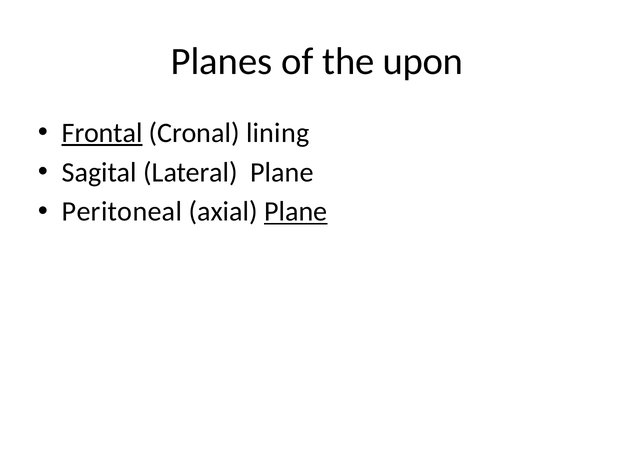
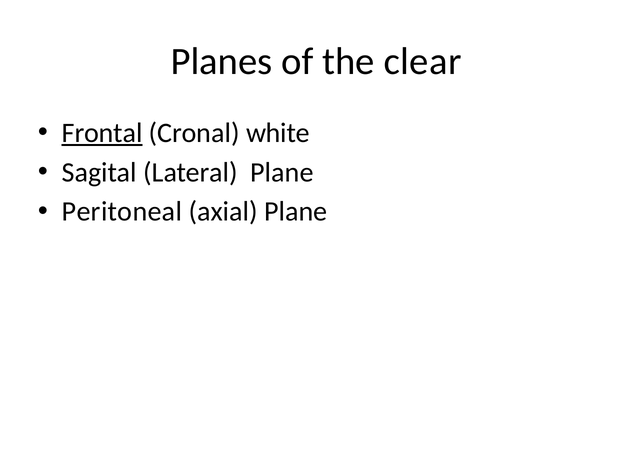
upon: upon -> clear (422, 61)
lining: lining -> white (278, 133)
Plane underline: present -> none (296, 212)
